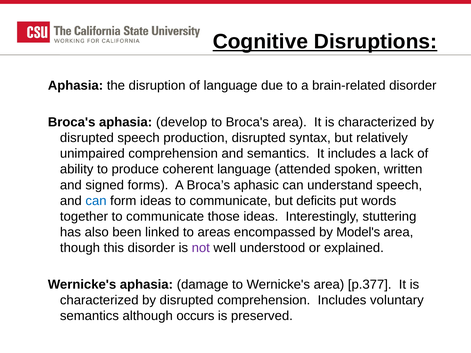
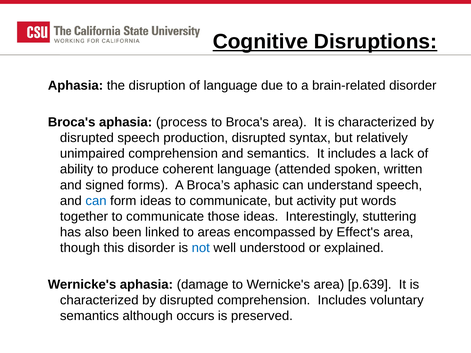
develop: develop -> process (182, 122)
deficits: deficits -> activity (316, 201)
Model's: Model's -> Effect's (358, 232)
not colour: purple -> blue (201, 248)
p.377: p.377 -> p.639 (370, 285)
